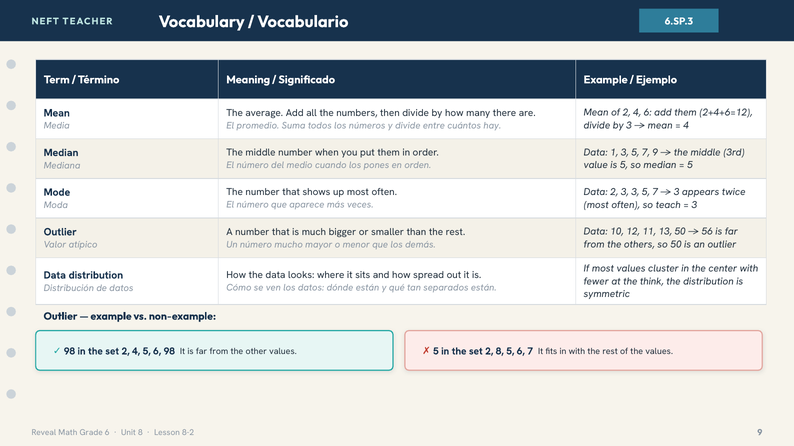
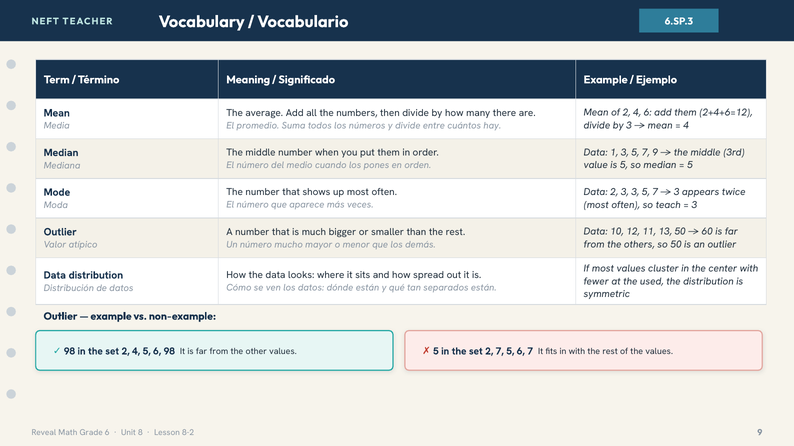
56: 56 -> 60 (707, 232)
think: think -> used (652, 282)
2 8: 8 -> 7 (500, 352)
